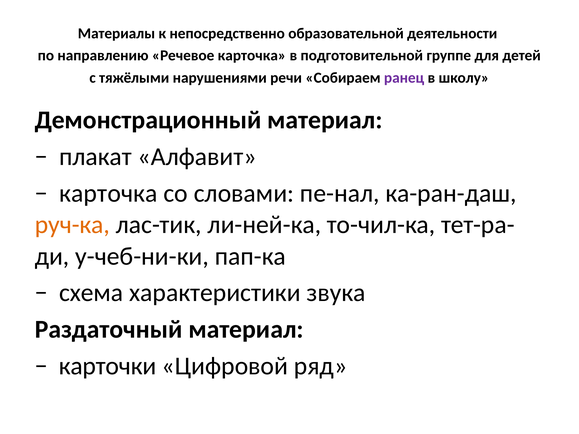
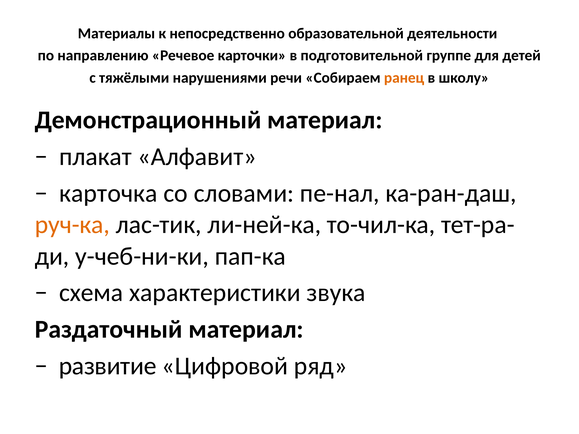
Речевое карточка: карточка -> карточки (252, 56)
ранец colour: purple -> orange (404, 78)
карточки: карточки -> развитие (108, 366)
